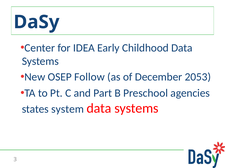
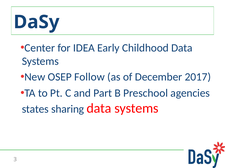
2053: 2053 -> 2017 (198, 77)
system: system -> sharing (68, 110)
